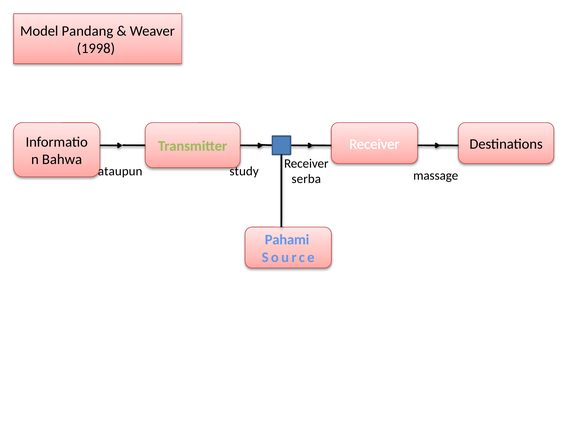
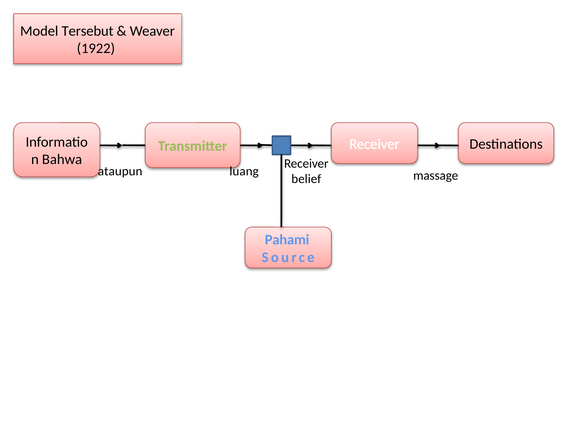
Pandang: Pandang -> Tersebut (88, 31)
1998: 1998 -> 1922 (96, 48)
study: study -> luang (244, 171)
serba: serba -> belief (306, 179)
